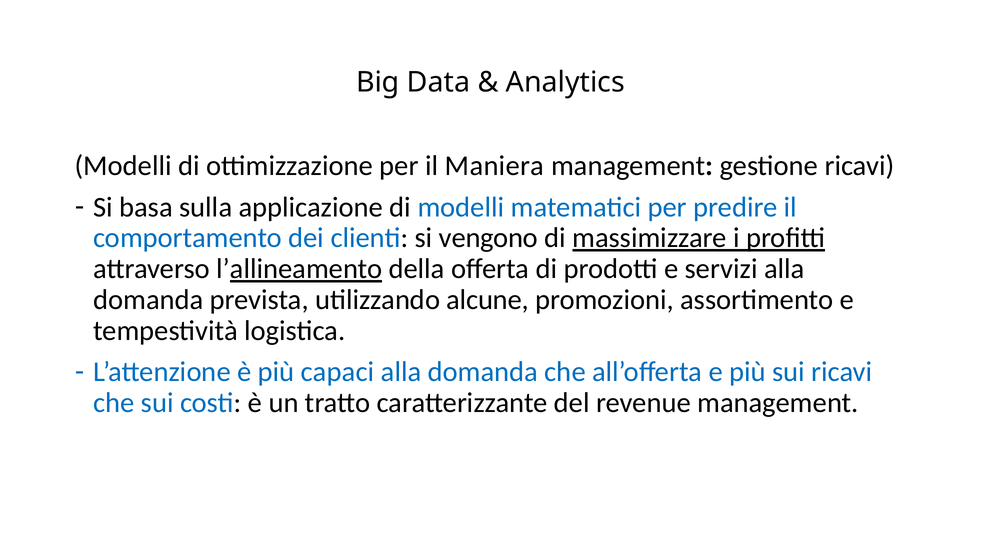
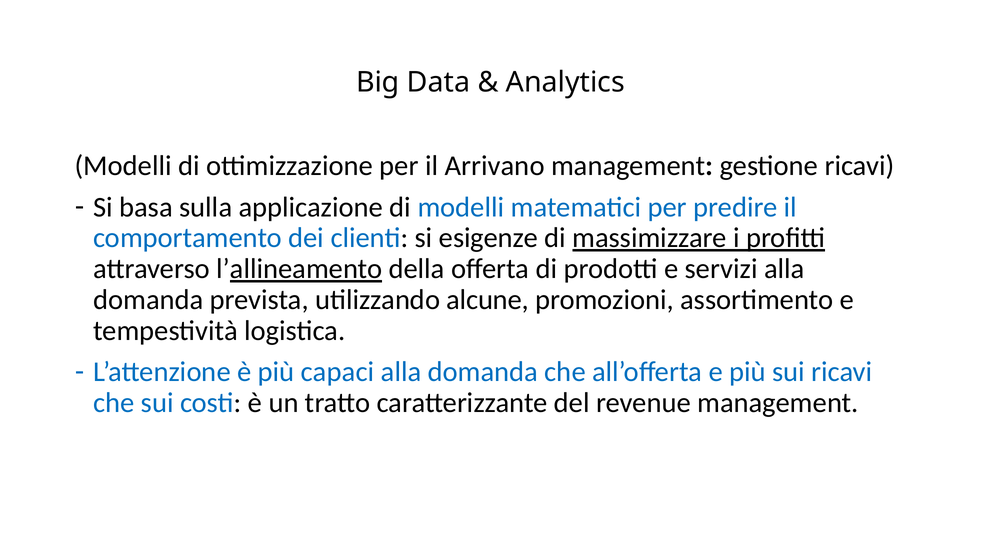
Maniera: Maniera -> Arrivano (495, 166)
vengono: vengono -> esigenze (488, 238)
